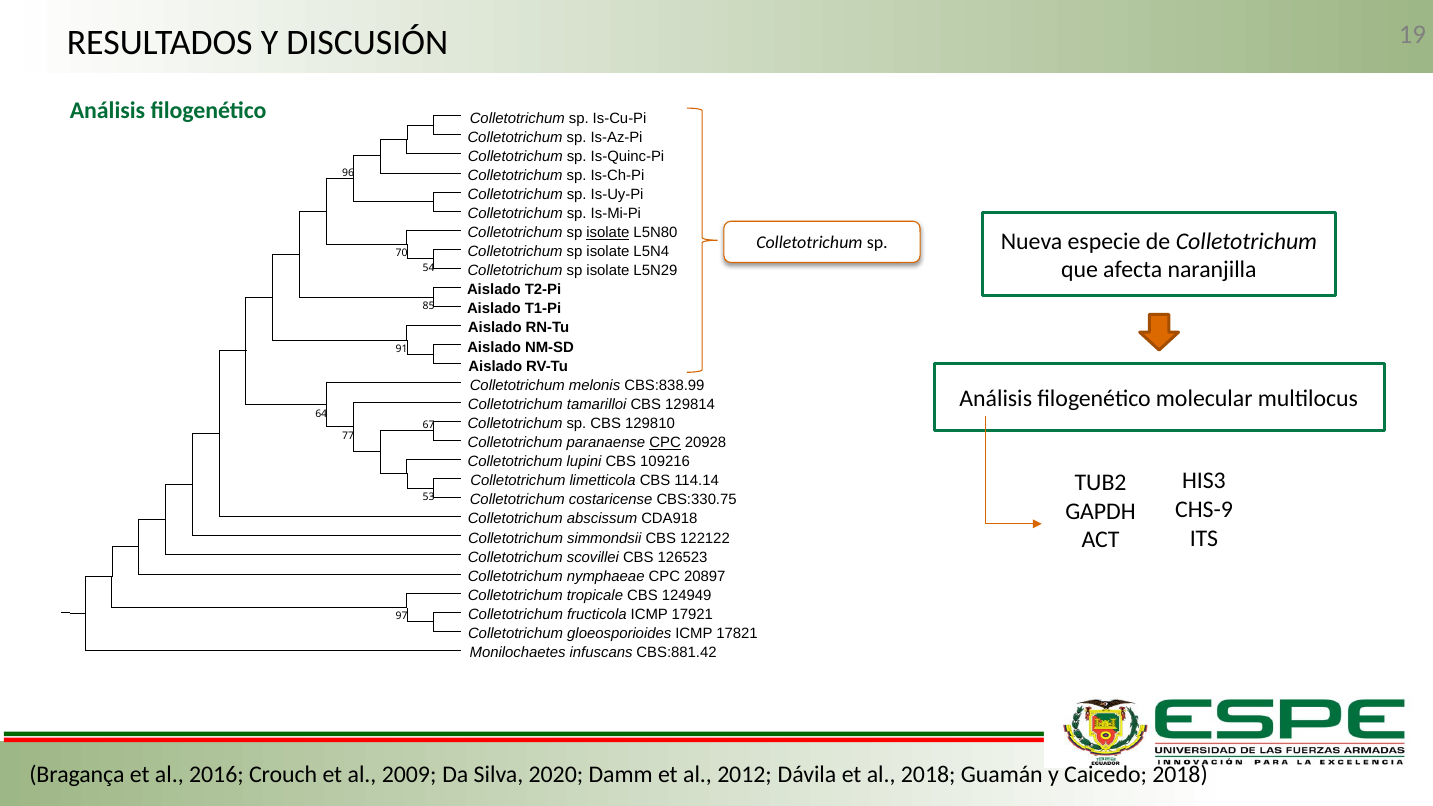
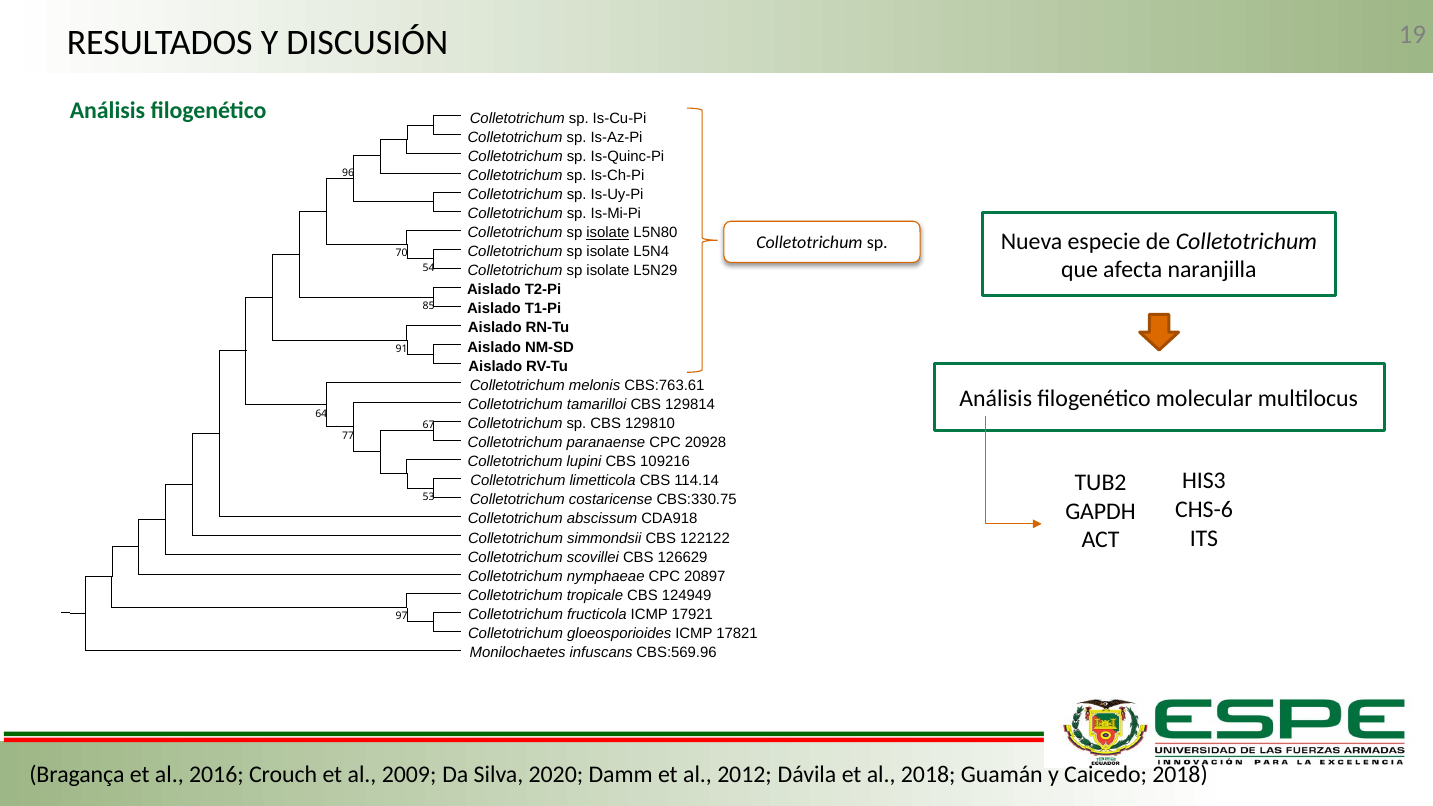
CBS:838.99: CBS:838.99 -> CBS:763.61 (664, 385)
CPC underline: present -> none (665, 443)
CHS-9: CHS-9 -> CHS-6 (1204, 510)
126523: 126523 -> 126629 (683, 557)
CBS:881.42: CBS:881.42 -> CBS:569.96 (677, 653)
